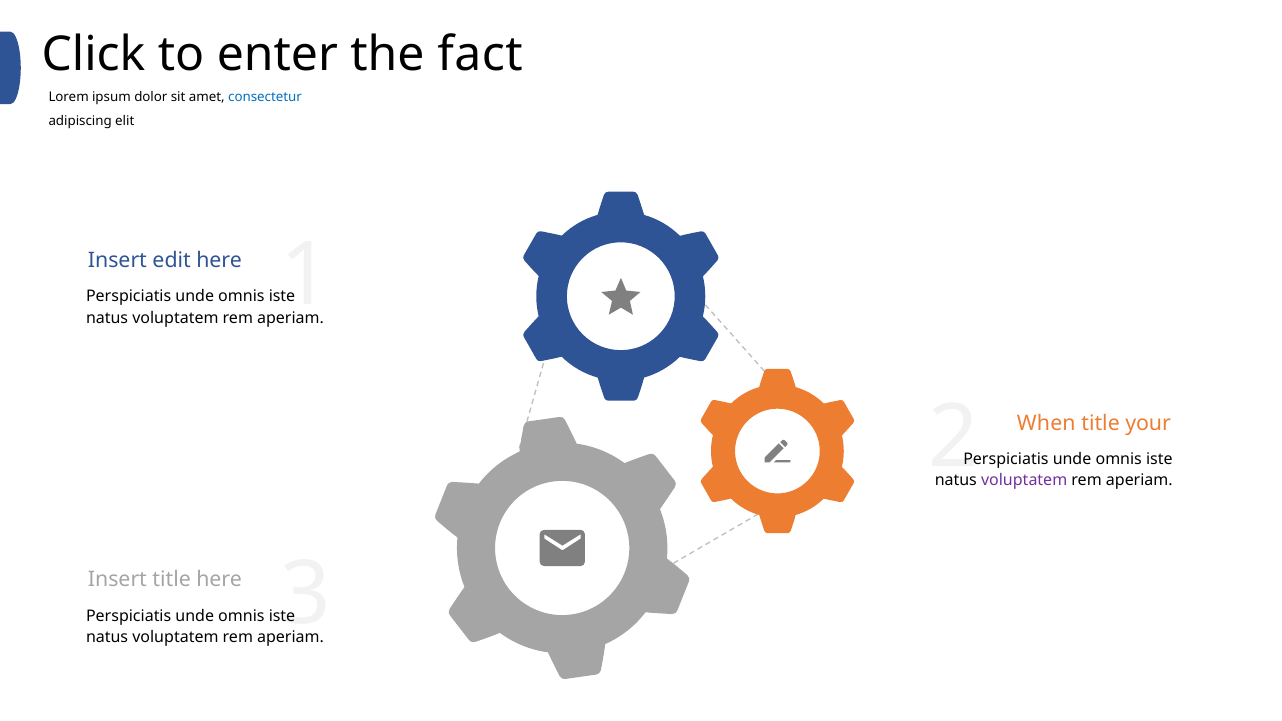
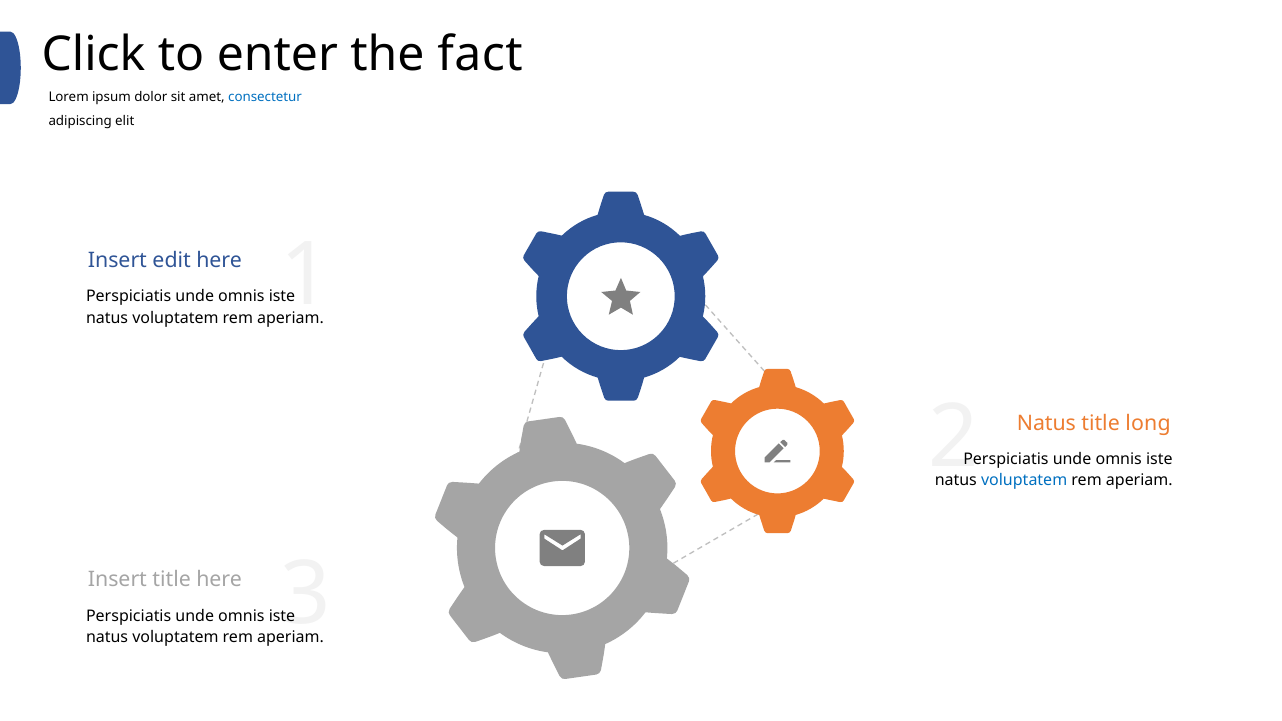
When: When -> Natus (1046, 423)
your: your -> long (1148, 423)
voluptatem colour: purple -> blue (1024, 481)
